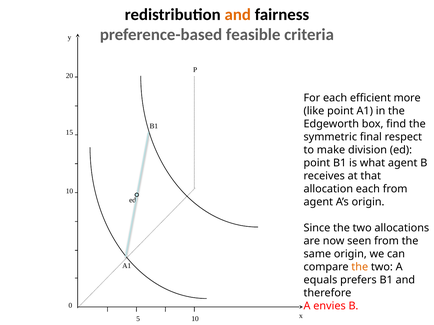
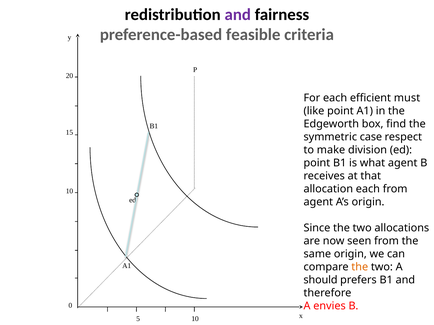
and colour: orange -> purple (238, 15)
more: more -> must (407, 98)
final: final -> case (371, 137)
equals: equals -> should (321, 280)
